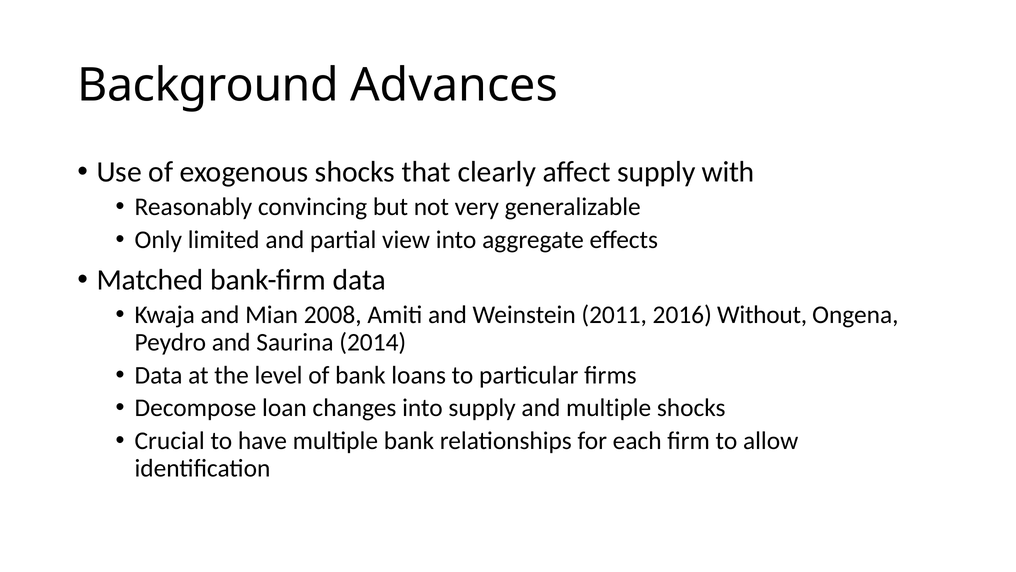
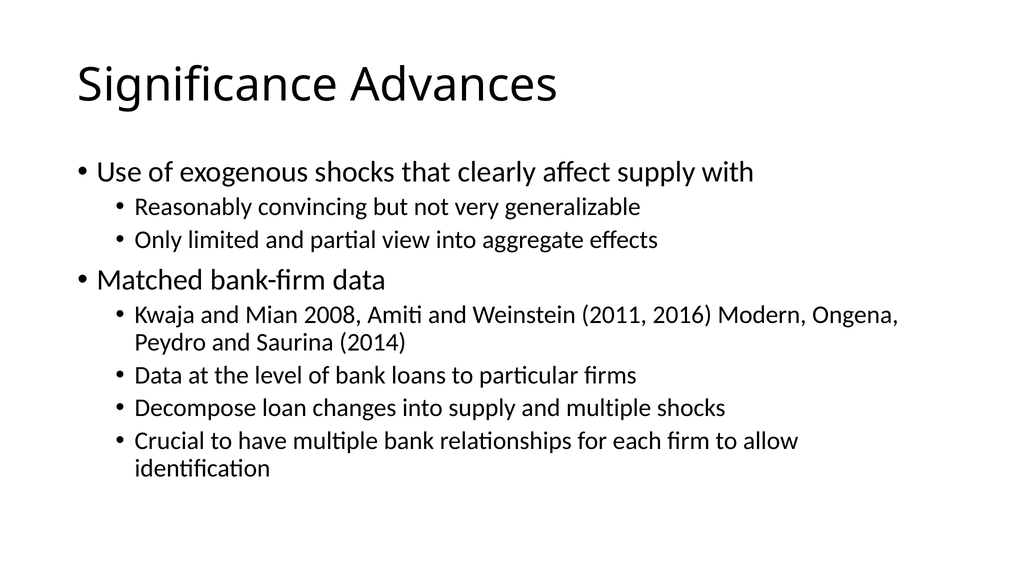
Background: Background -> Significance (208, 85)
Without: Without -> Modern (762, 315)
